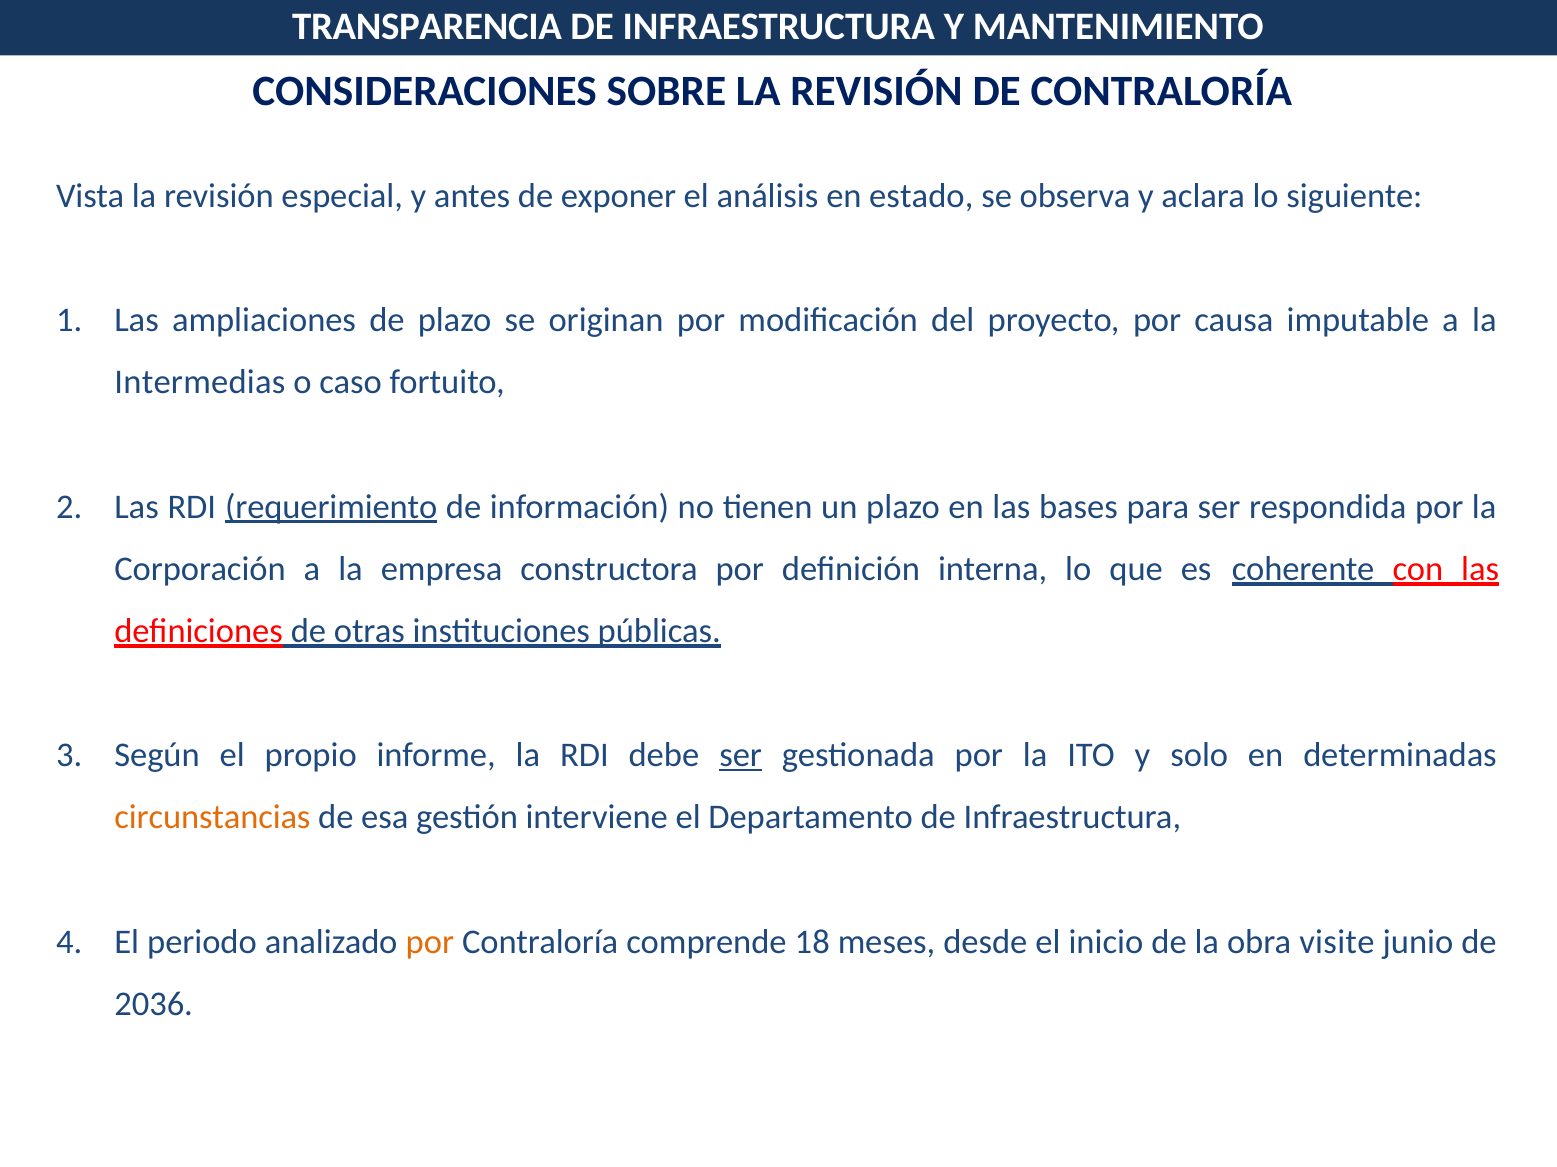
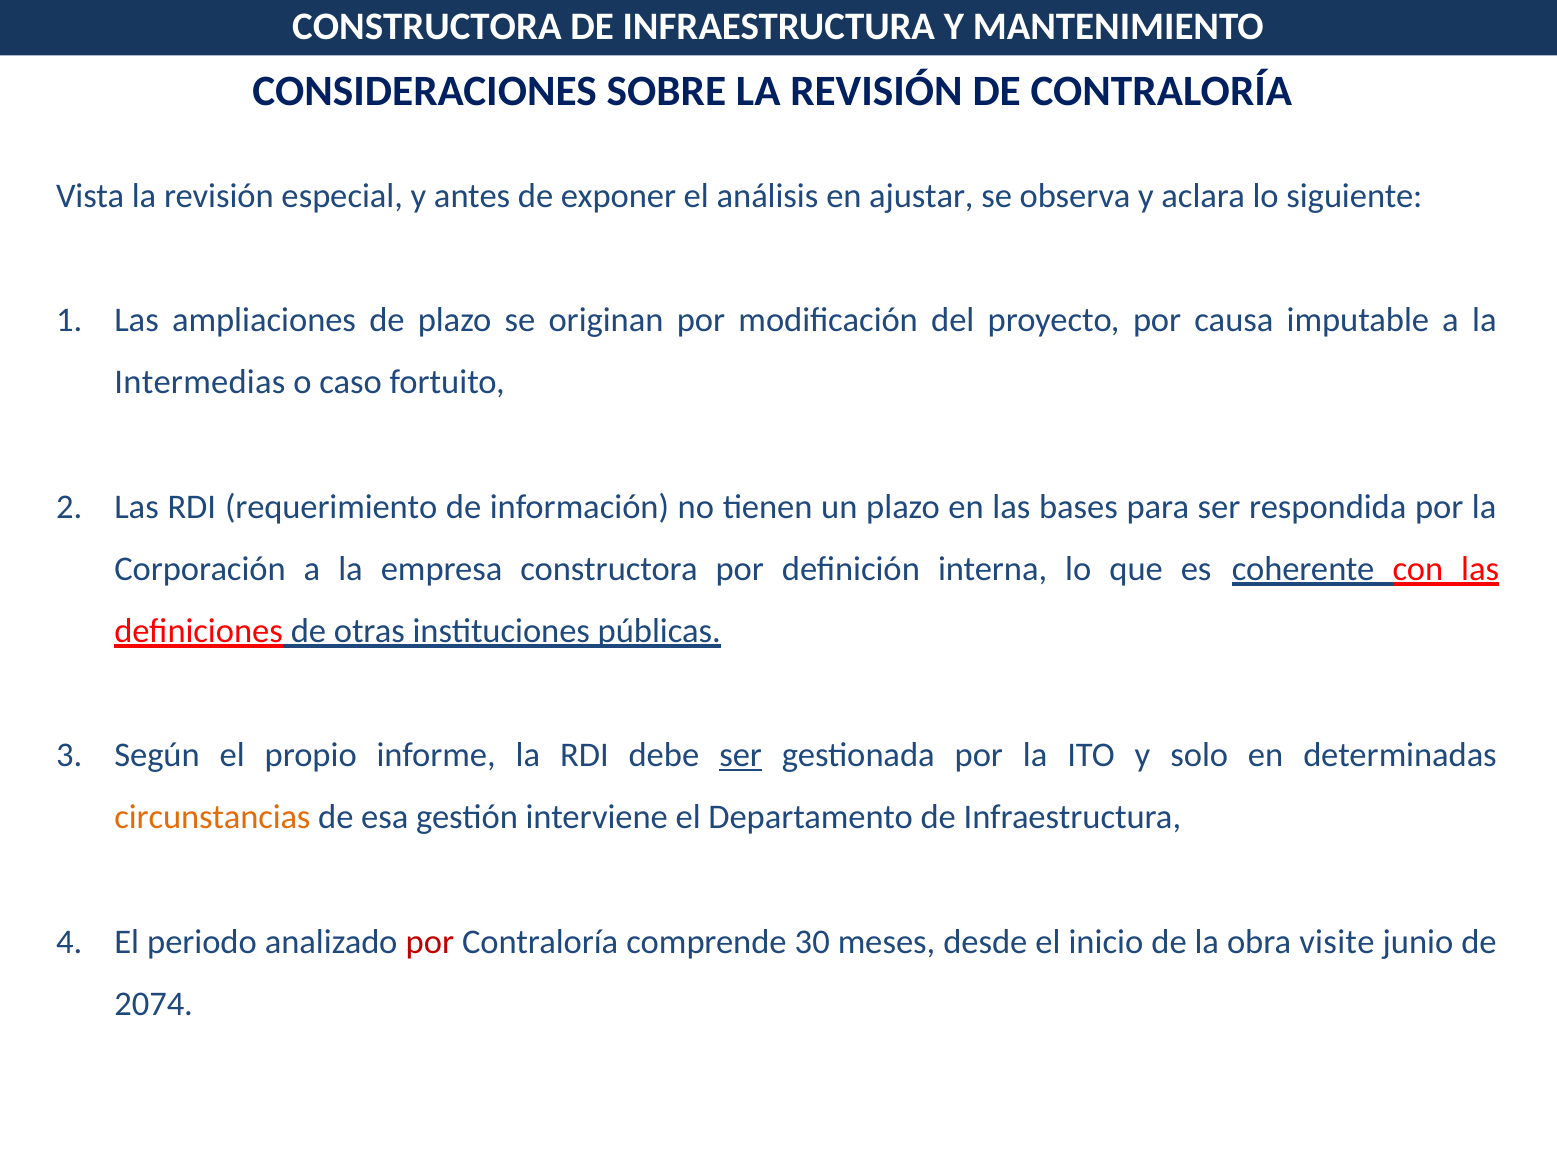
TRANSPARENCIA: TRANSPARENCIA -> CONSTRUCTORA (427, 27)
estado: estado -> ajustar (921, 196)
requerimiento underline: present -> none (331, 507)
por colour: orange -> red (430, 943)
18: 18 -> 30 (812, 943)
2036: 2036 -> 2074 (154, 1005)
